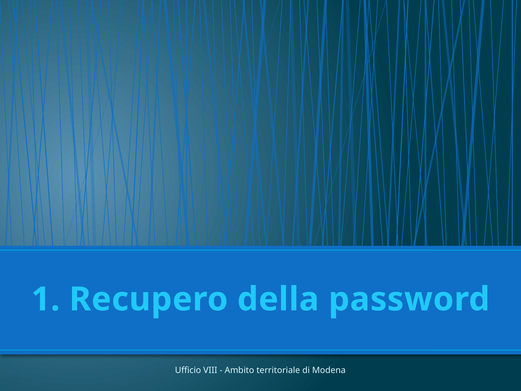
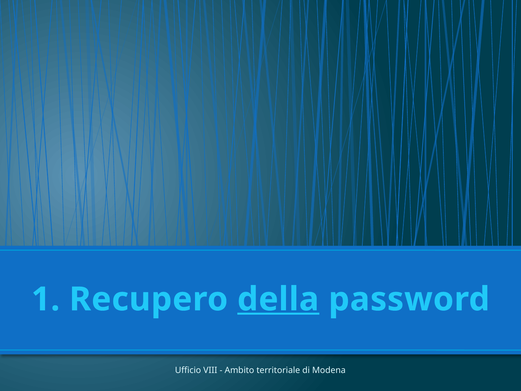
della underline: none -> present (278, 299)
